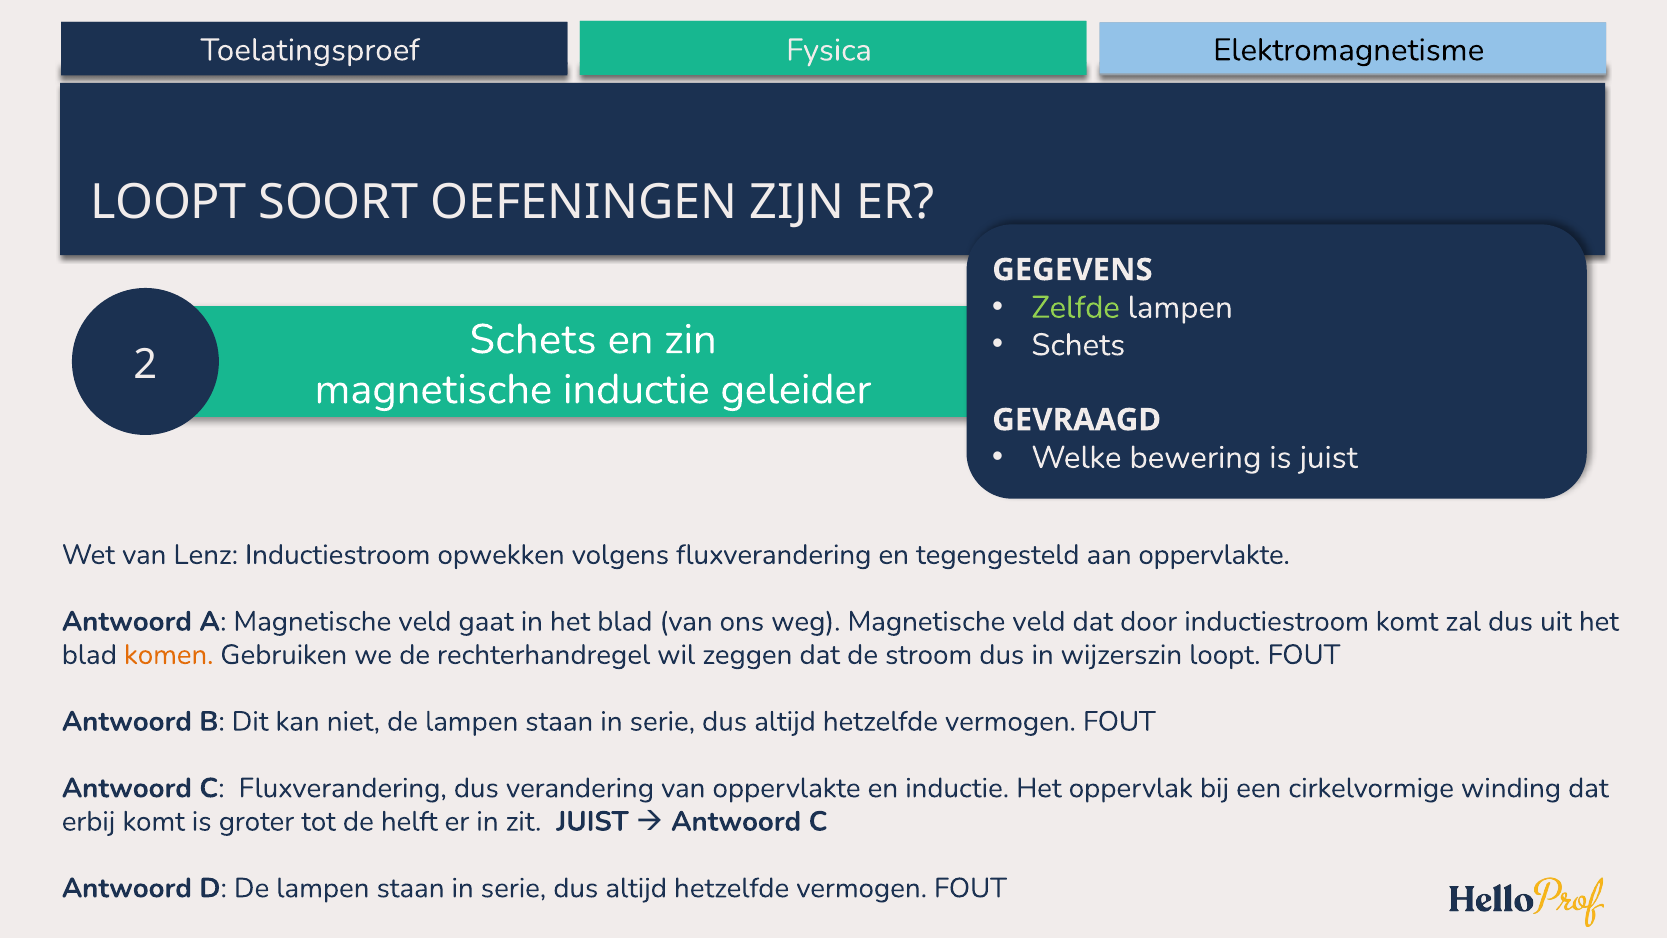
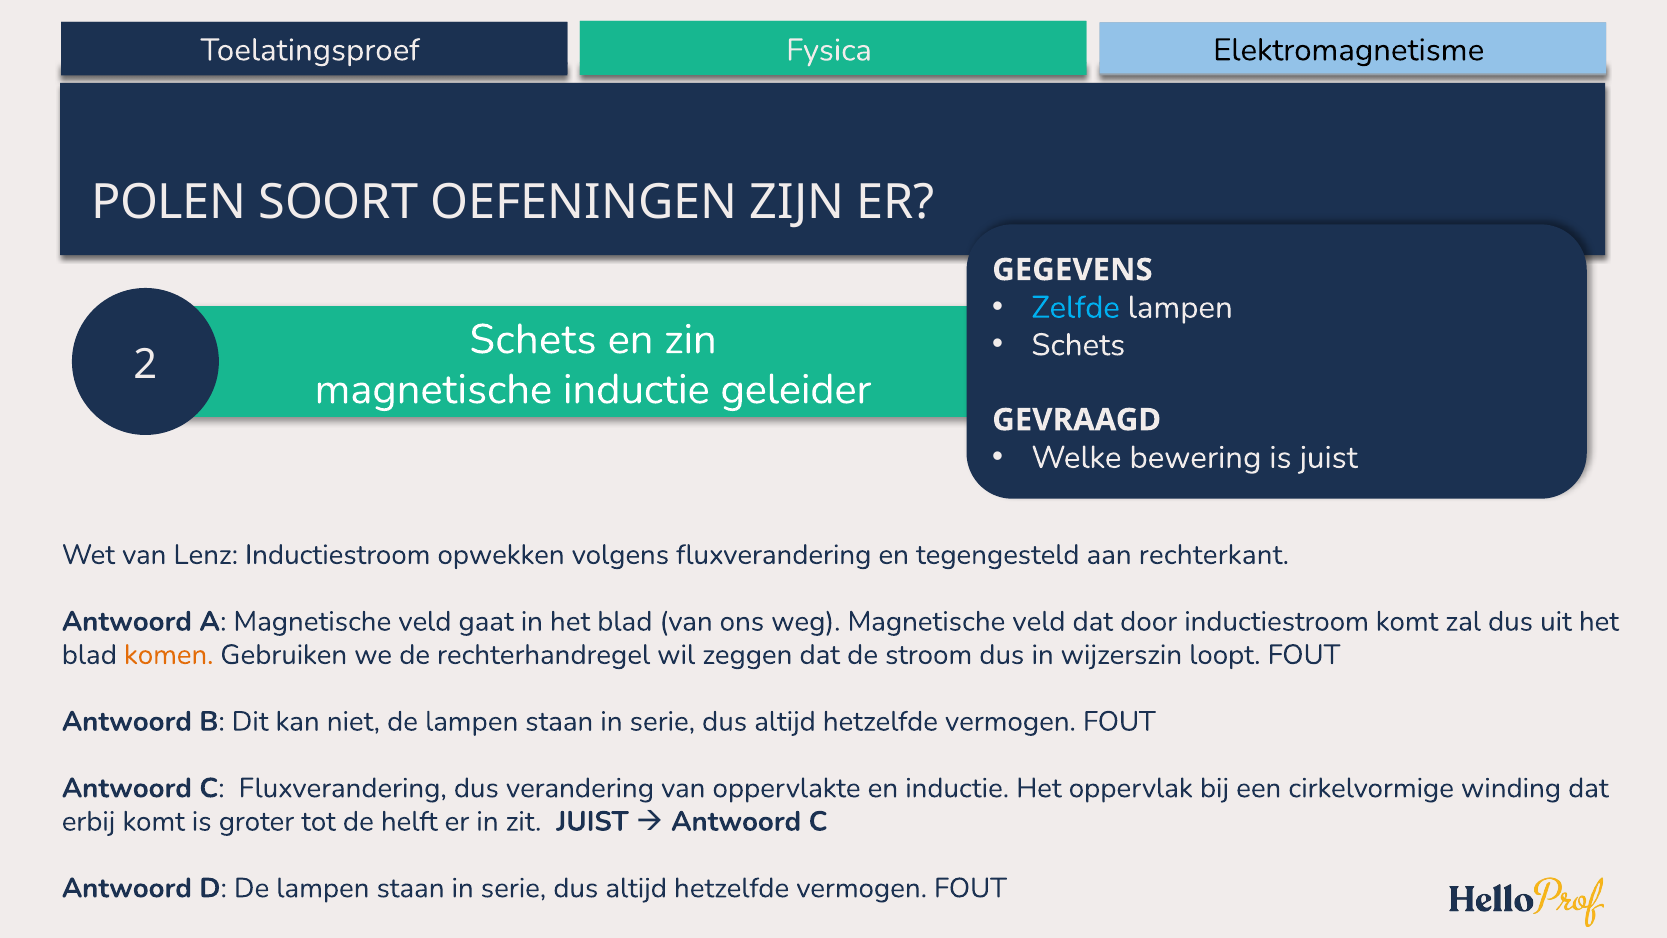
LOOPT: LOOPT -> POLEN (169, 203)
Zelfde colour: light green -> light blue (1076, 307)
aan oppervlakte: oppervlakte -> rechterkant (1214, 555)
